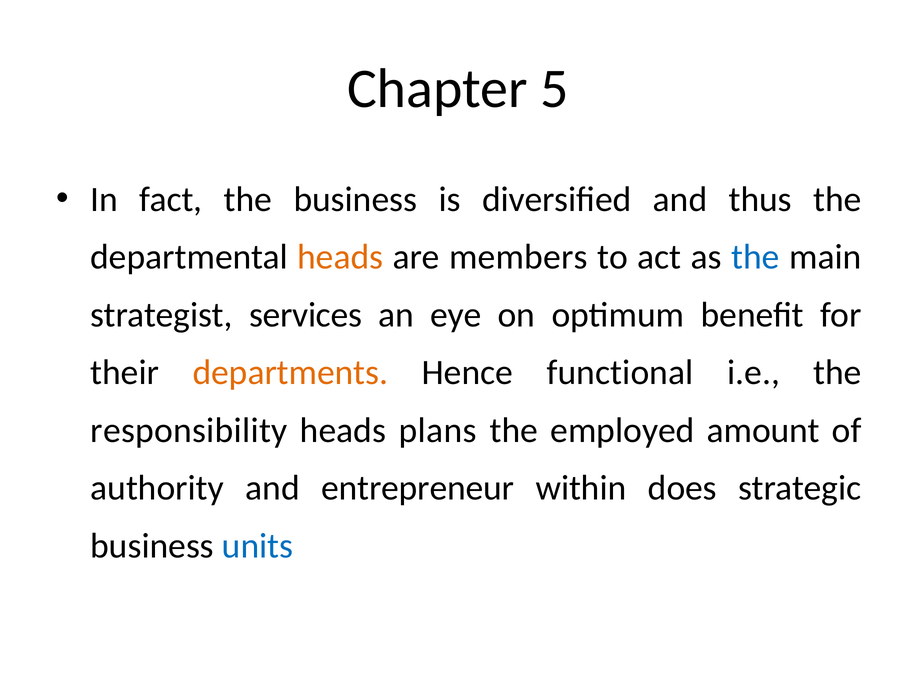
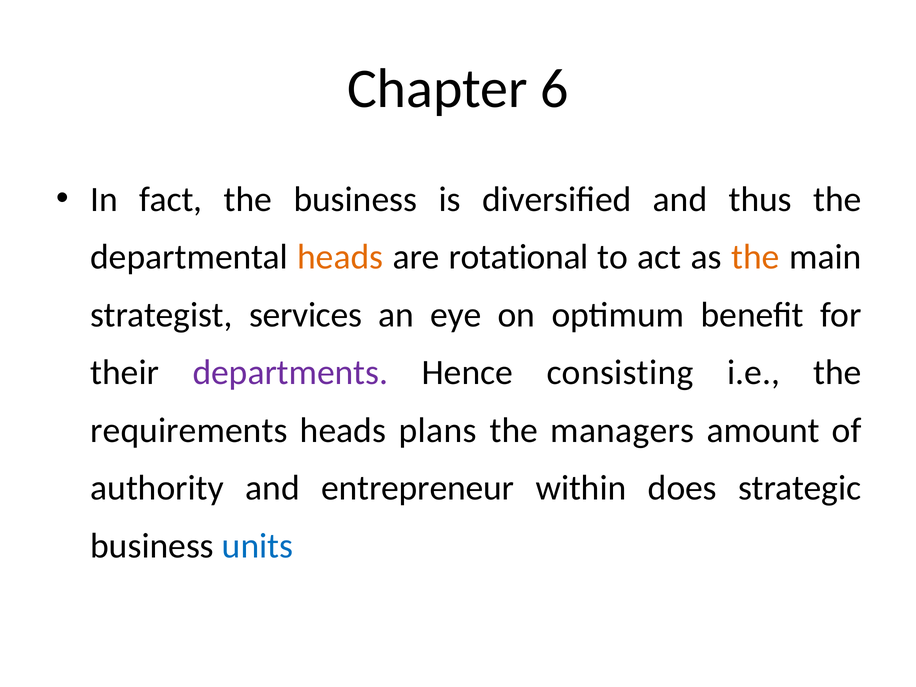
5: 5 -> 6 (555, 89)
members: members -> rotational (519, 257)
the colour: blue -> orange (755, 257)
departments colour: orange -> purple (290, 373)
functional: functional -> consisting (620, 373)
responsibility: responsibility -> requirements (189, 430)
employed: employed -> managers (622, 430)
